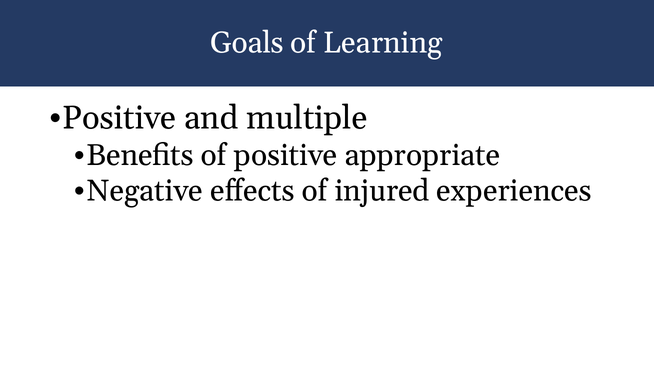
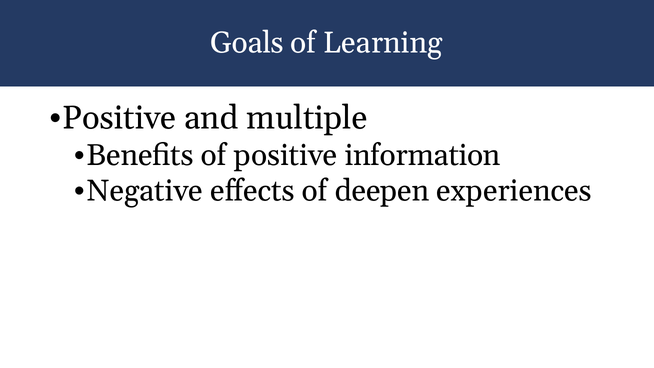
appropriate: appropriate -> information (423, 155)
injured: injured -> deepen (382, 191)
